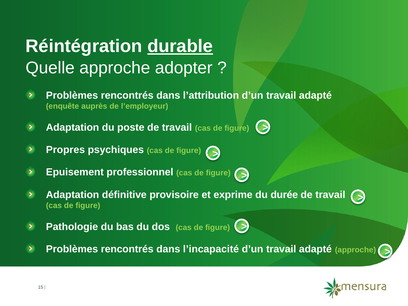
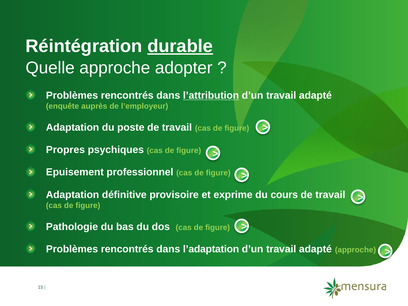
l’attribution underline: none -> present (211, 95)
durée: durée -> cours (284, 195)
l’incapacité: l’incapacité -> l’adaptation (211, 249)
